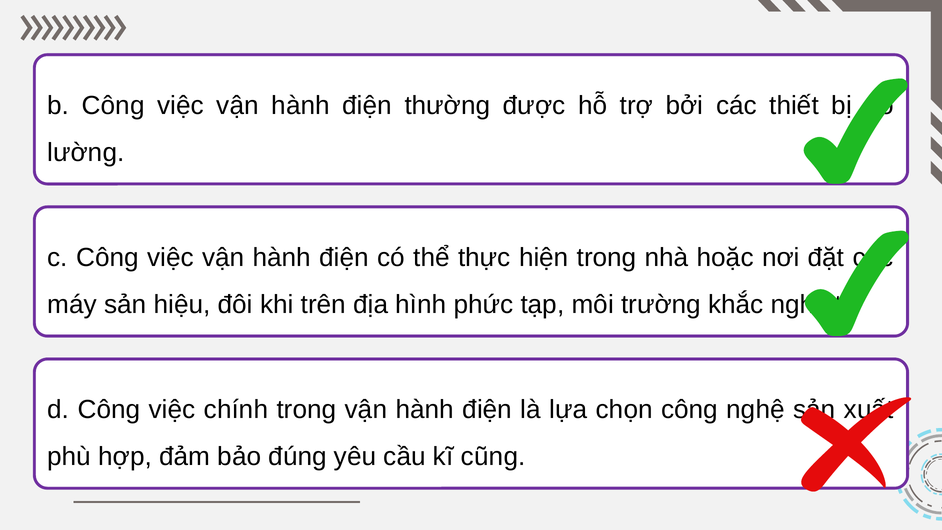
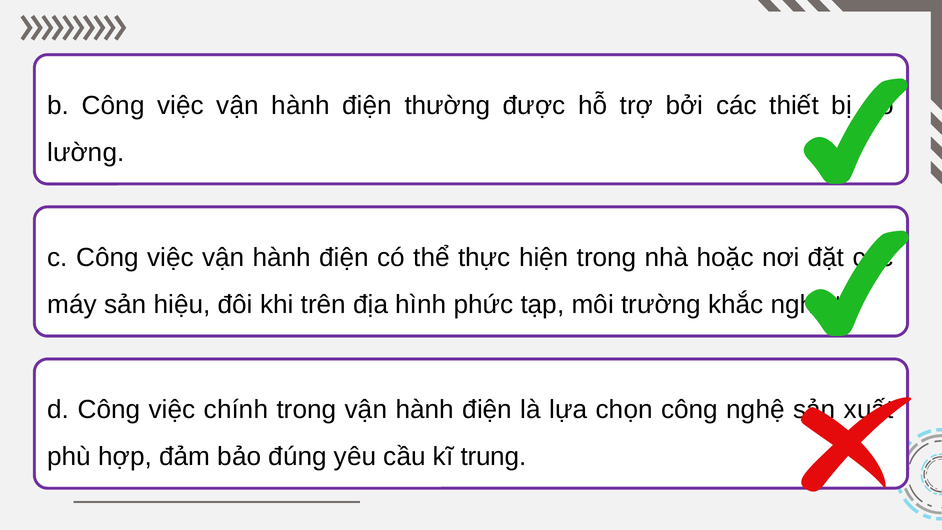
cũng: cũng -> trung (493, 457)
